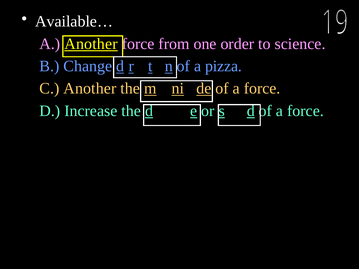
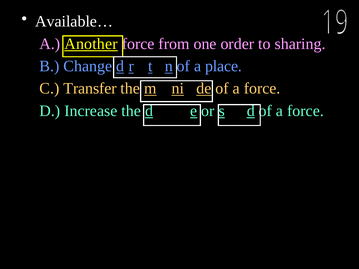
science: science -> sharing (300, 44)
pizza: pizza -> place (224, 66)
C Another: Another -> Transfer (90, 88)
